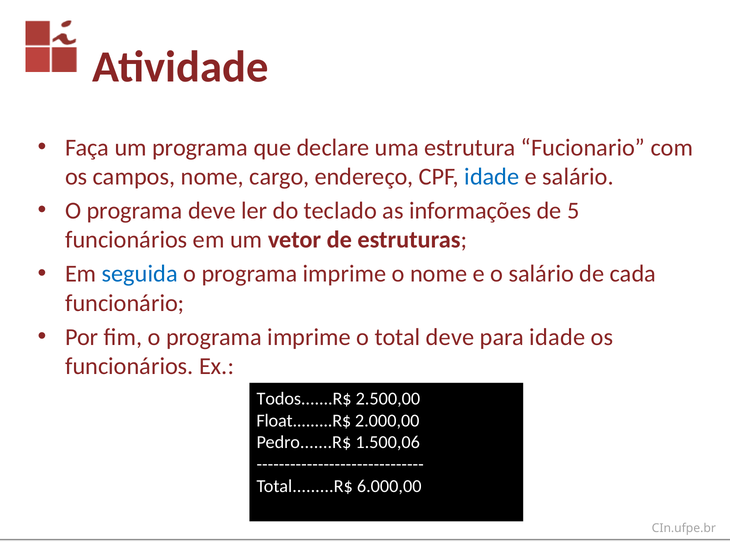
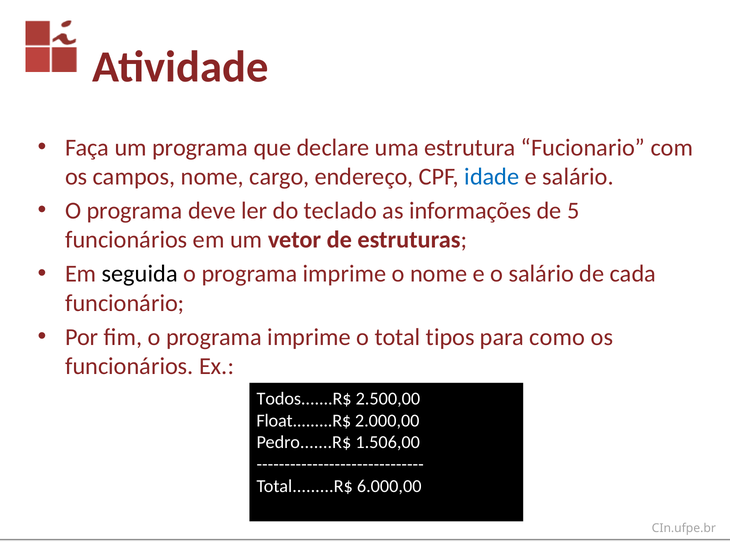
seguida colour: blue -> black (140, 274)
total deve: deve -> tipos (450, 337)
para idade: idade -> como (557, 337)
1.500,06: 1.500,06 -> 1.506,00 (388, 443)
